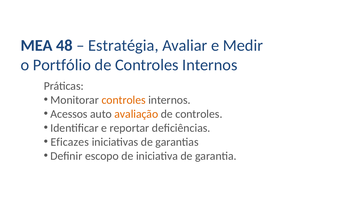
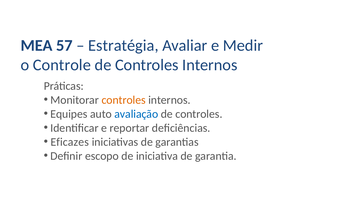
48: 48 -> 57 (64, 45)
Portfólio: Portfólio -> Controle (62, 65)
Acessos: Acessos -> Equipes (69, 114)
avaliação colour: orange -> blue (136, 114)
